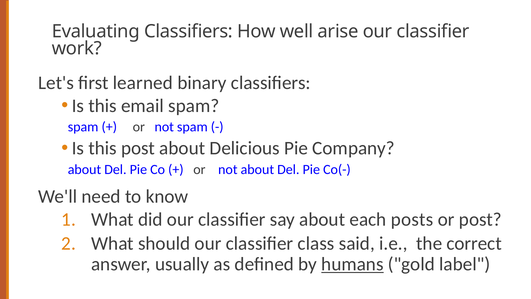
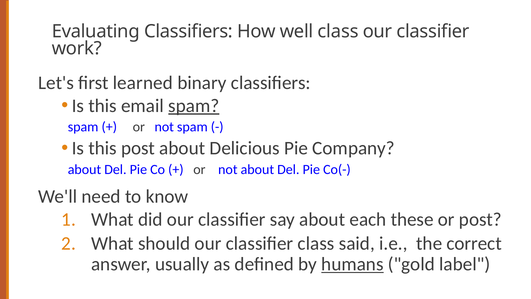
well arise: arise -> class (338, 31)
spam underline: none -> present (194, 106)
posts: posts -> these (412, 219)
